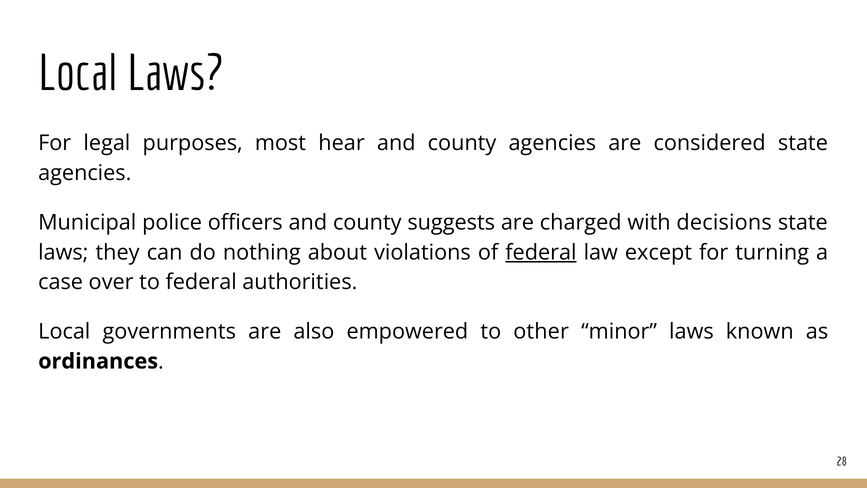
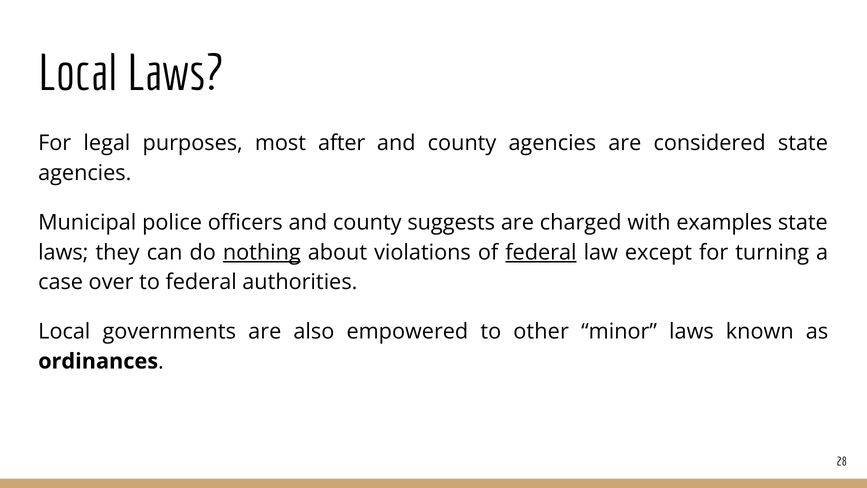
hear: hear -> after (342, 143)
decisions: decisions -> examples (724, 222)
nothing underline: none -> present (262, 252)
